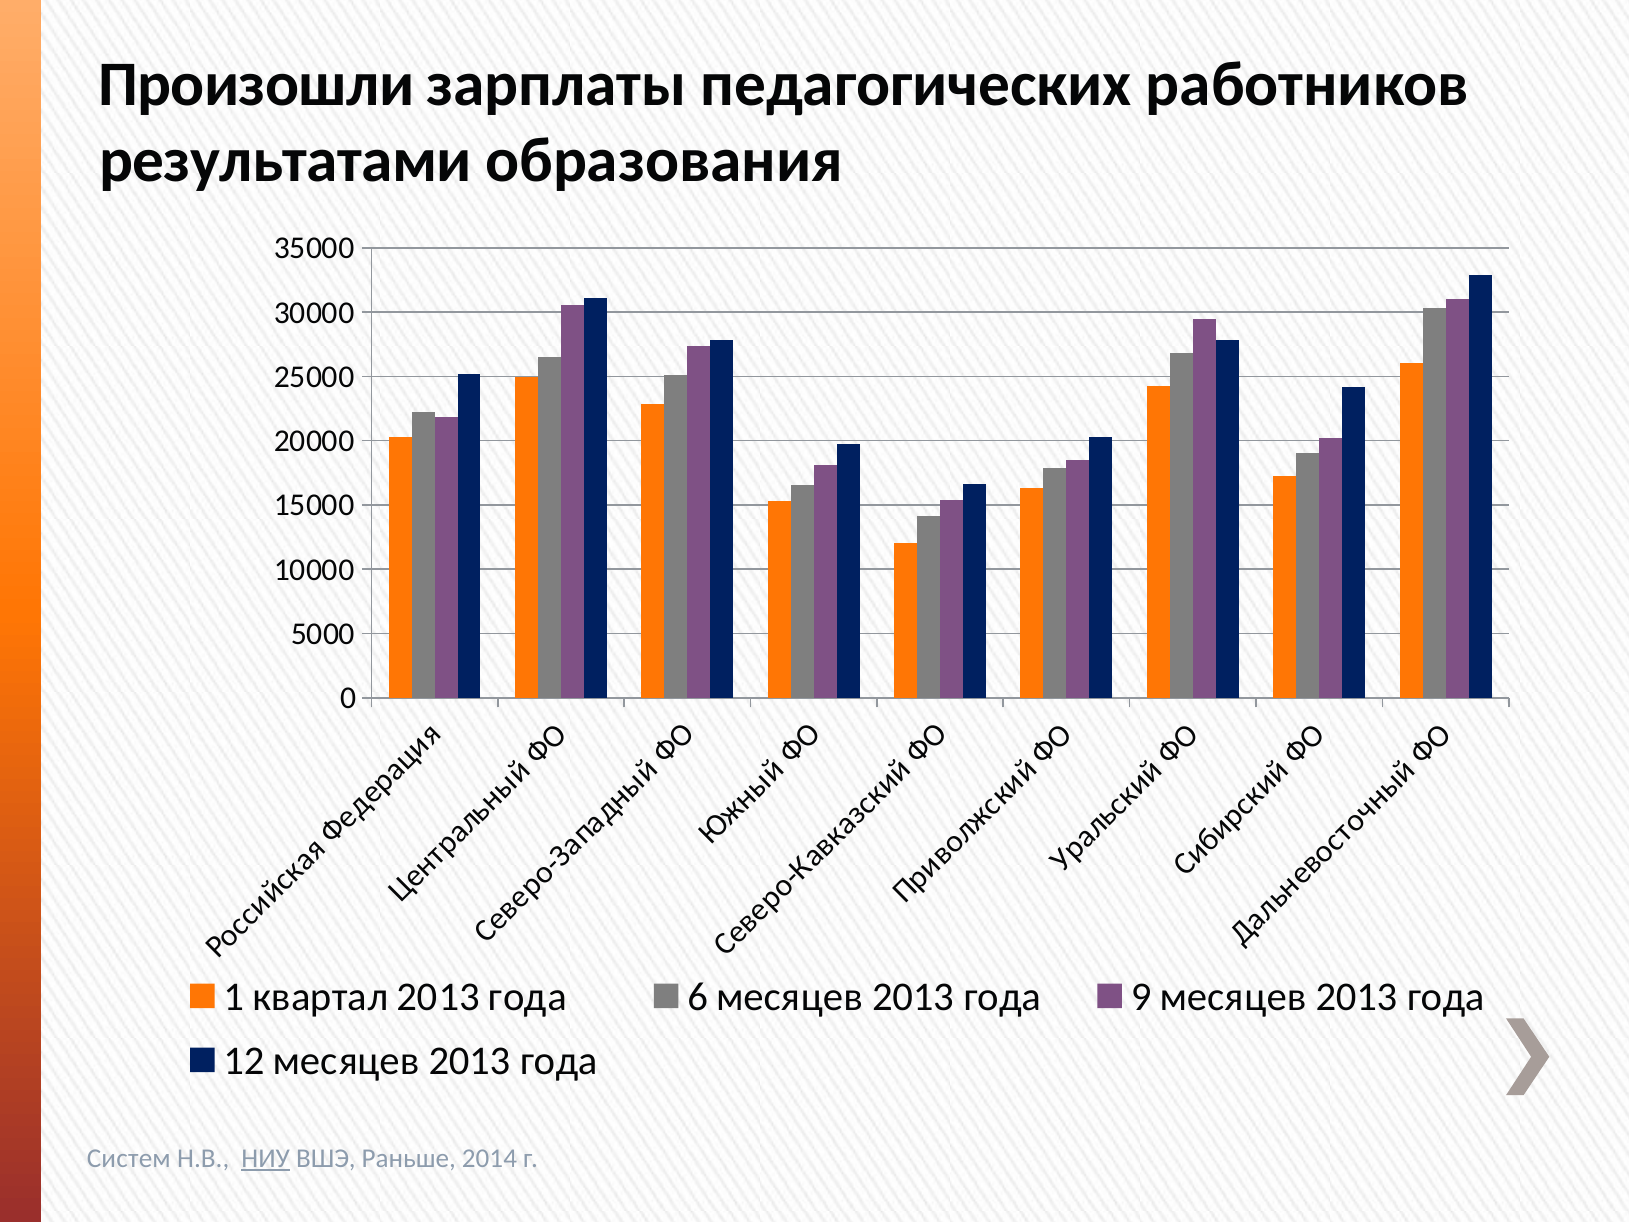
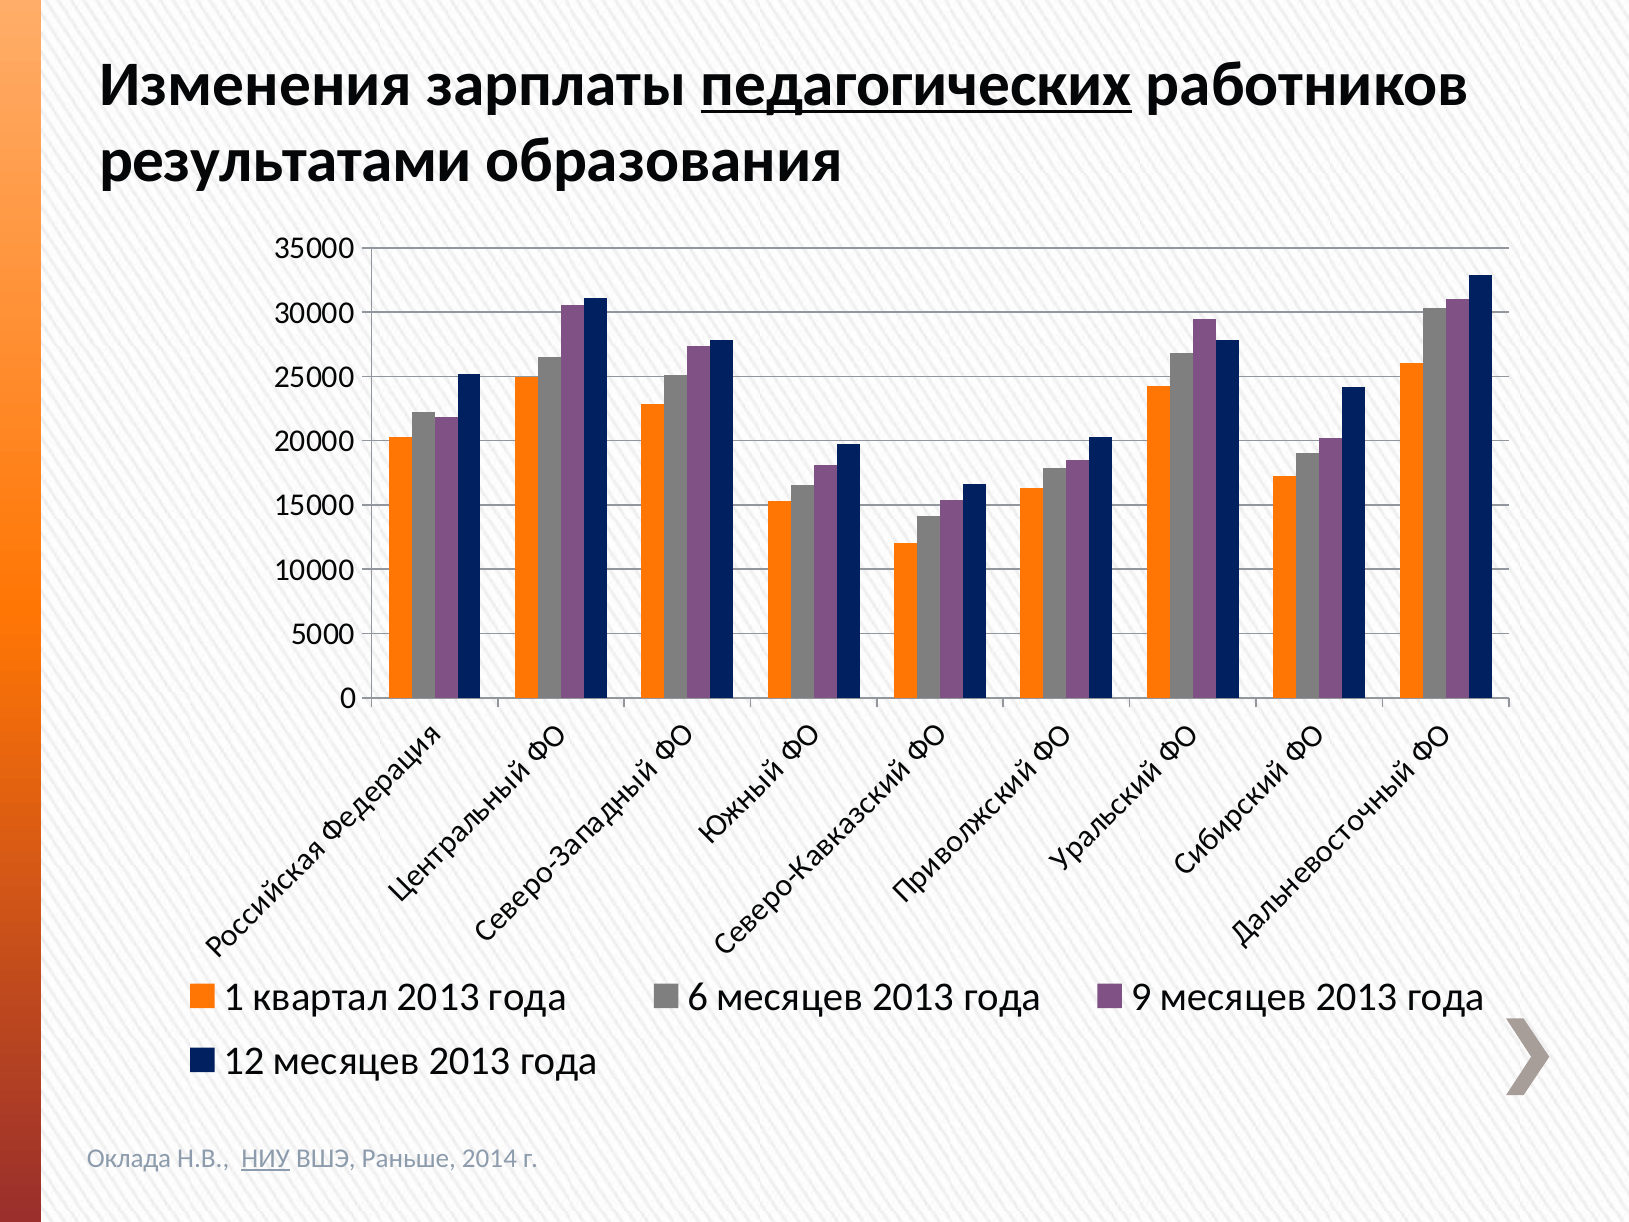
Произошли: Произошли -> Изменения (256, 84)
педагогических underline: none -> present (916, 84)
Систем: Систем -> Оклада (129, 1158)
